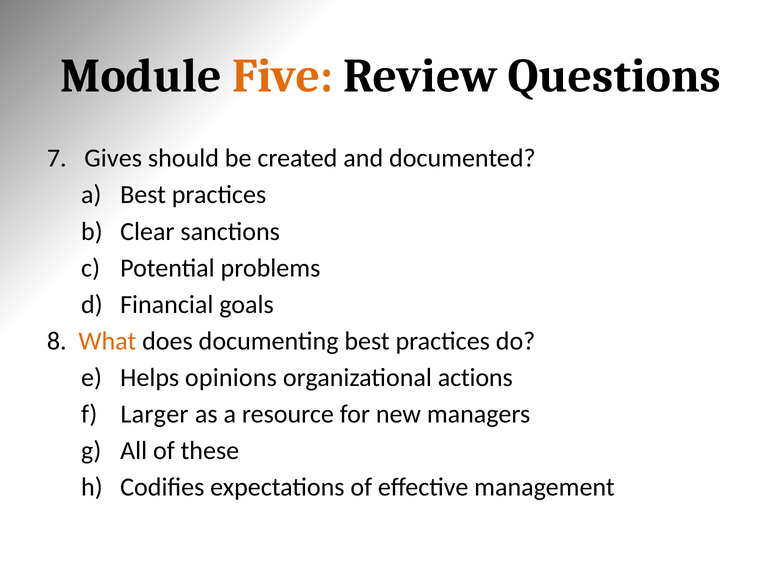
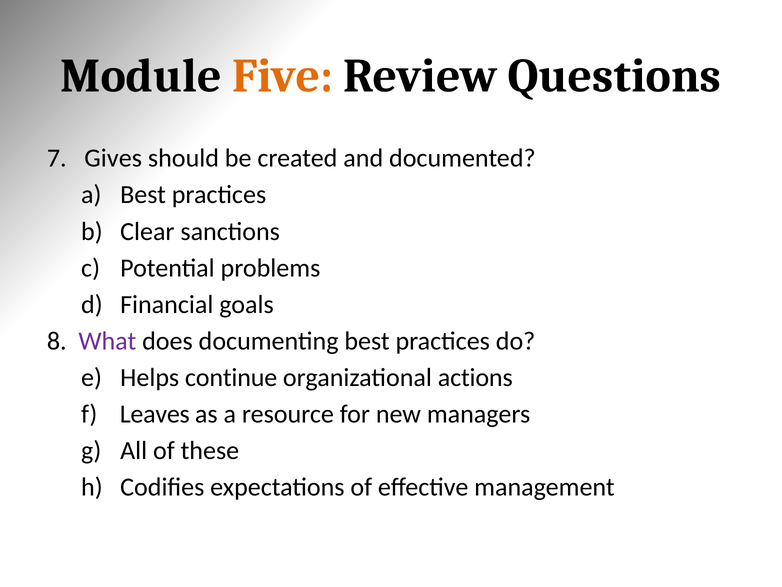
What colour: orange -> purple (107, 341)
opinions: opinions -> continue (231, 377)
Larger: Larger -> Leaves (155, 414)
